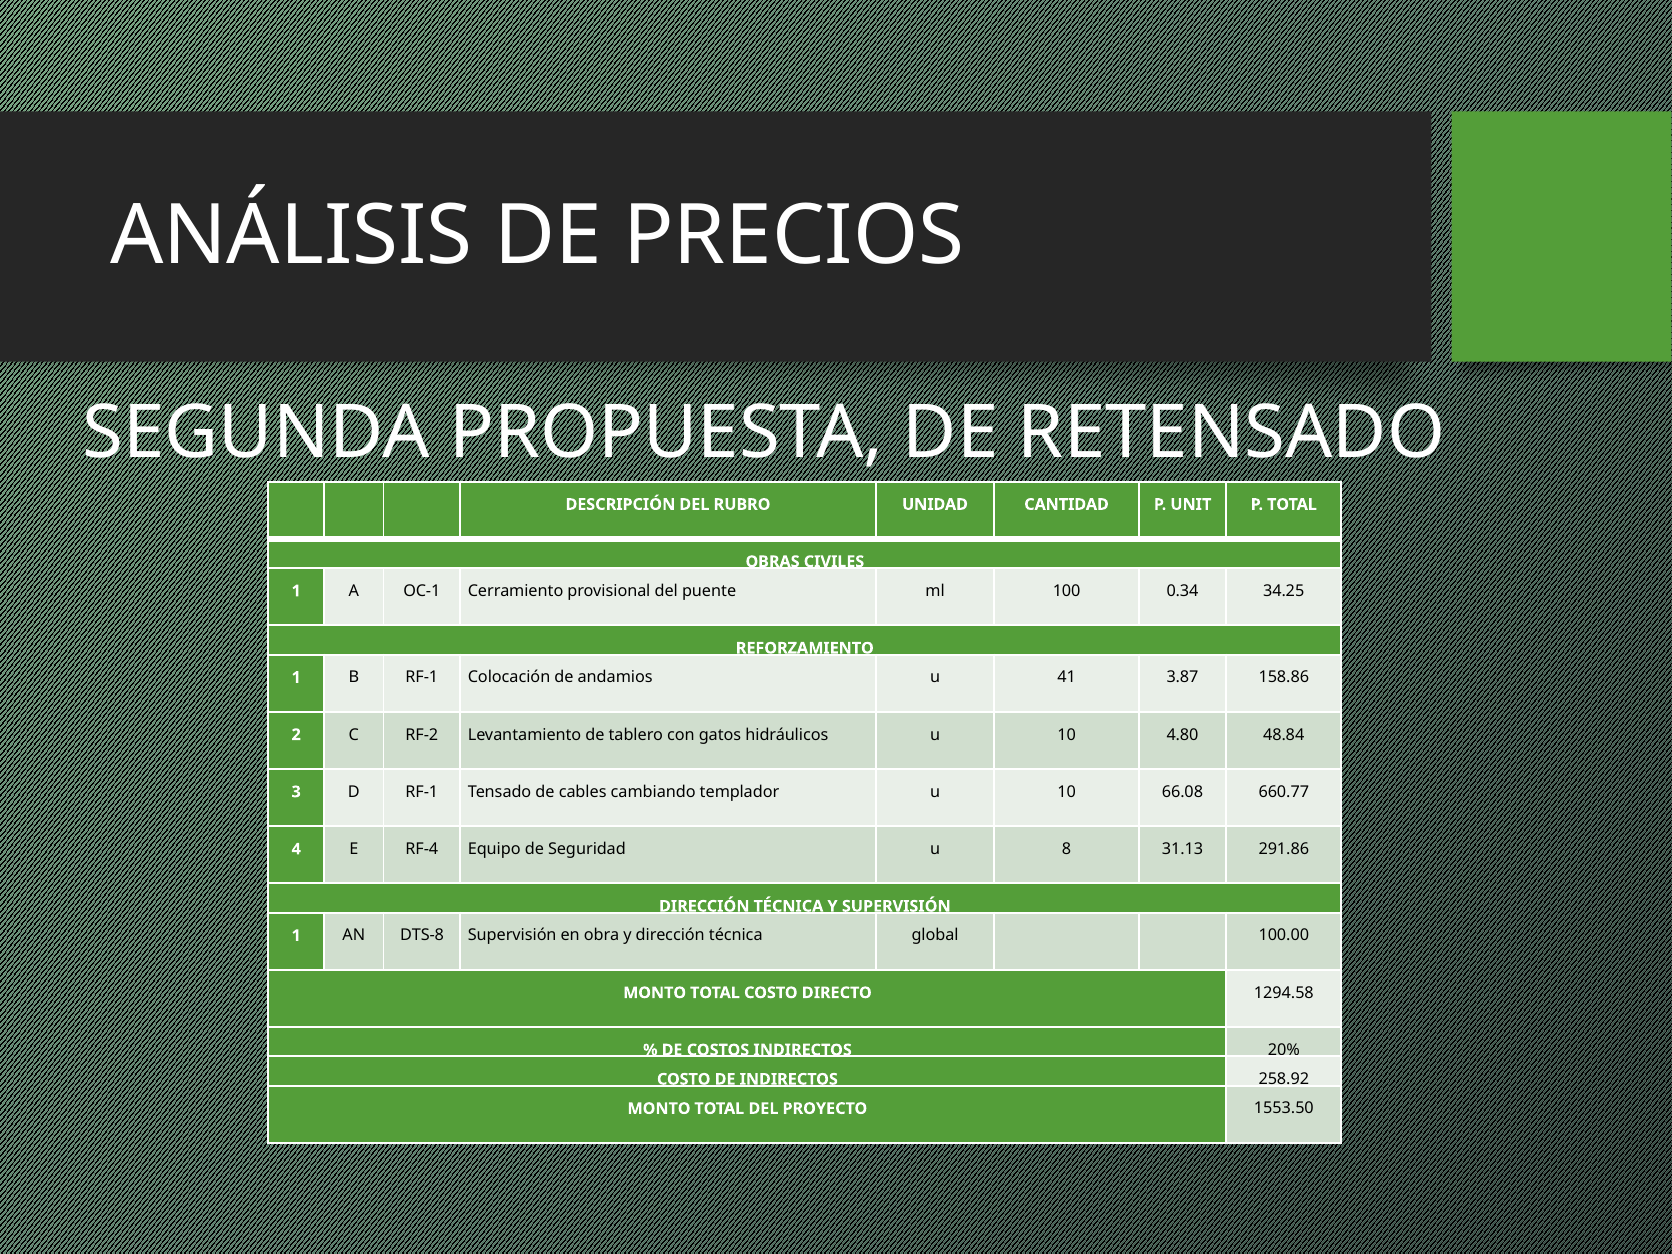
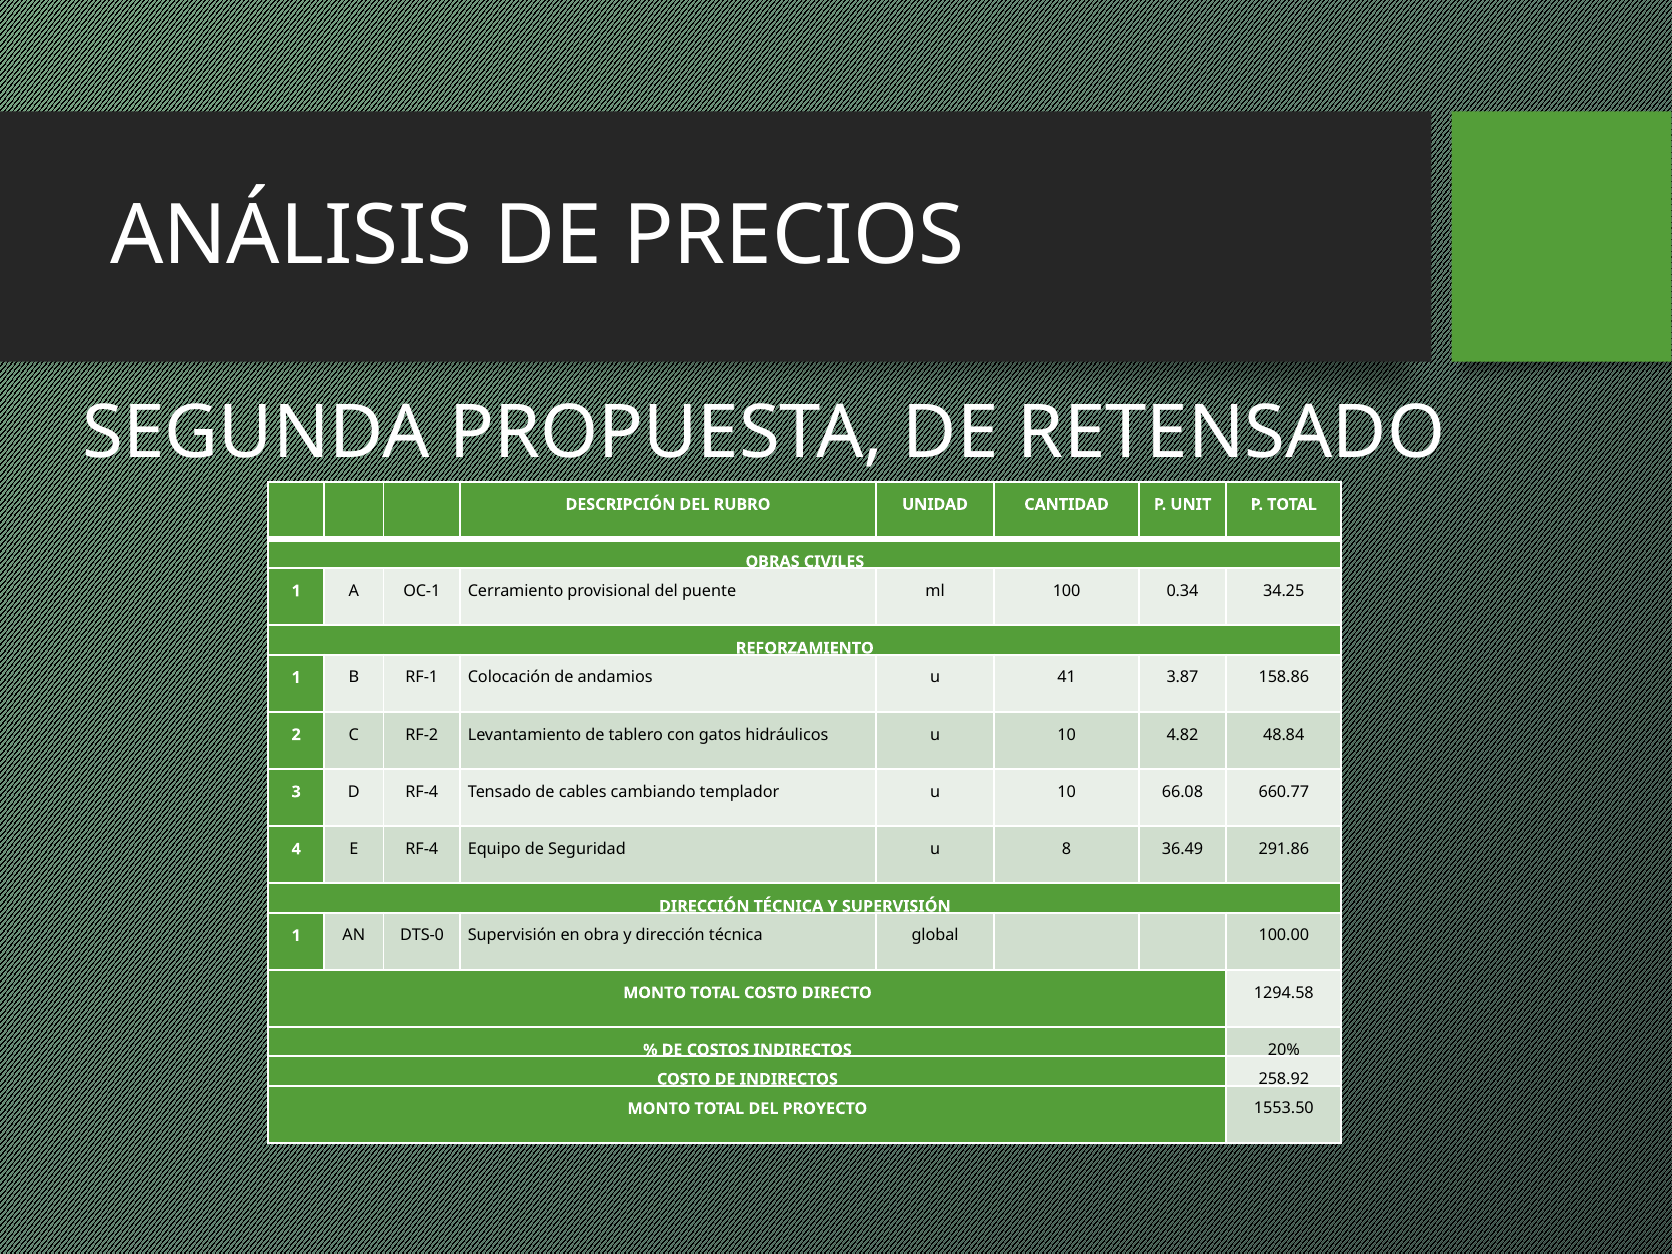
4.80: 4.80 -> 4.82 (1183, 735)
D RF-1: RF-1 -> RF-4 (422, 792)
31.13: 31.13 -> 36.49 (1183, 849)
DTS-8: DTS-8 -> DTS-0 (422, 936)
